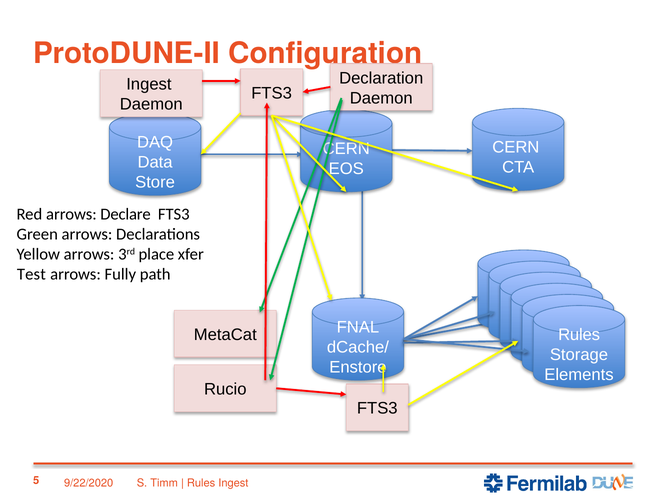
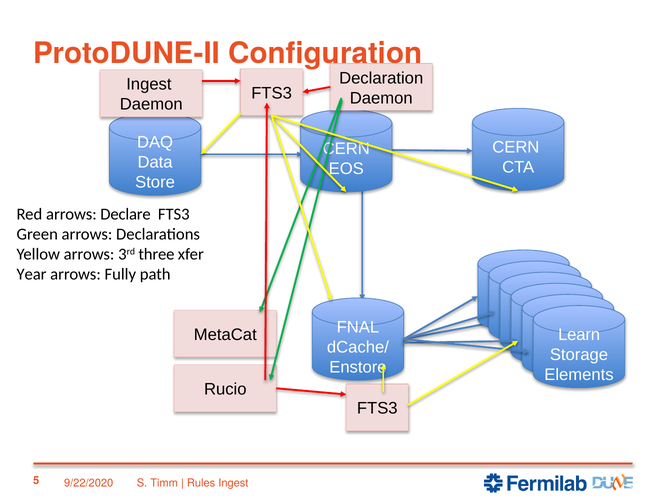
place: place -> three (156, 254)
Test: Test -> Year (32, 274)
Rules: Rules -> Learn (579, 334)
